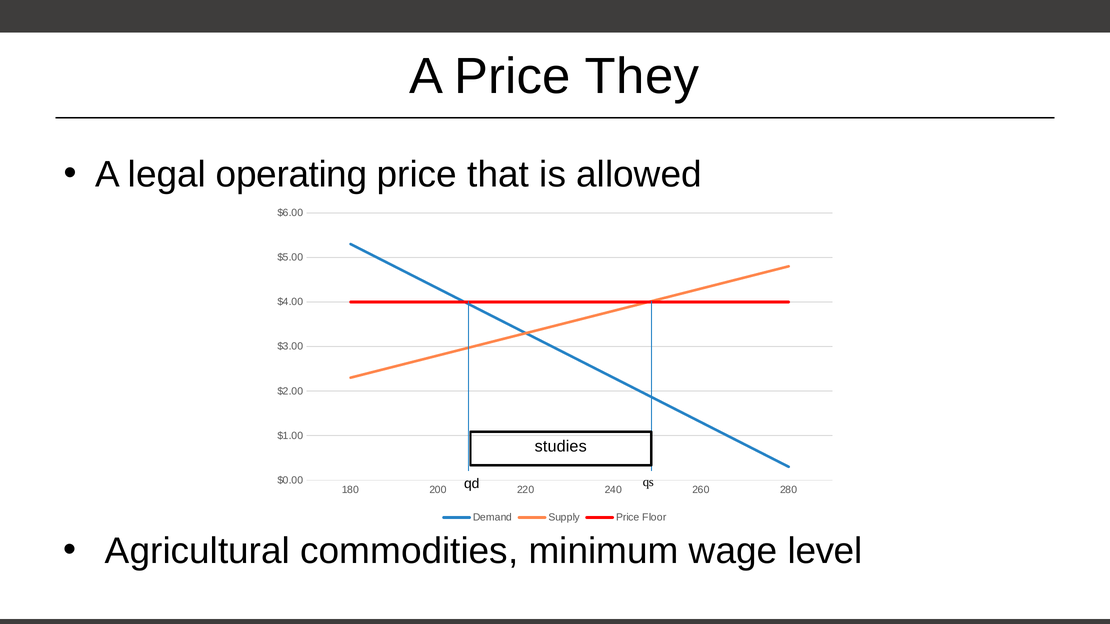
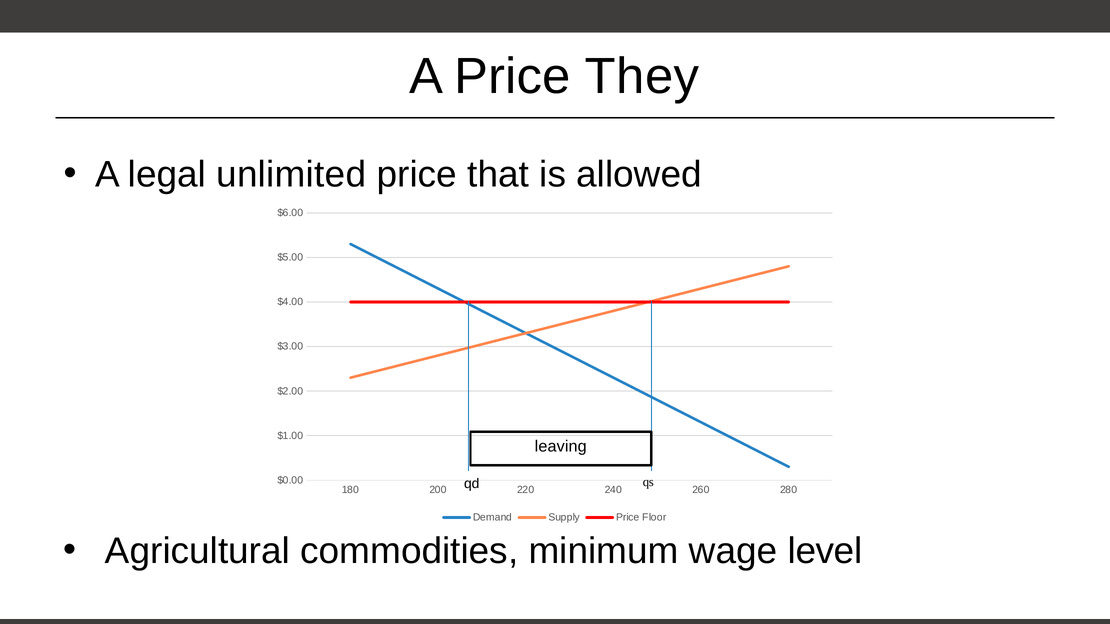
operating: operating -> unlimited (291, 175)
studies: studies -> leaving (561, 447)
